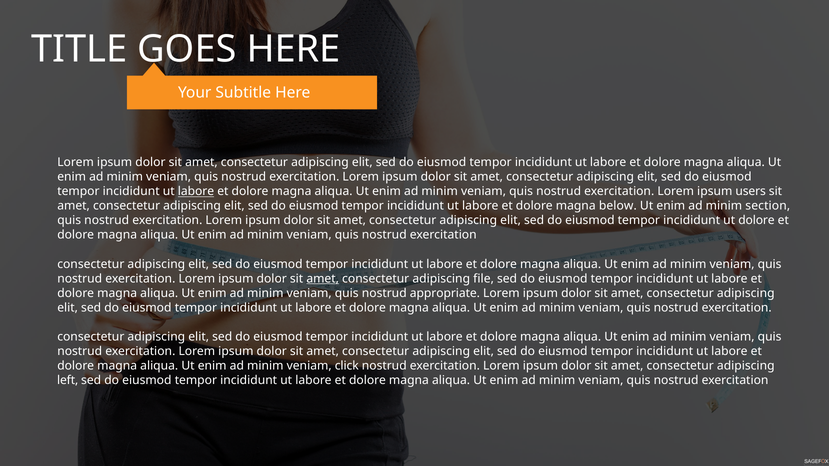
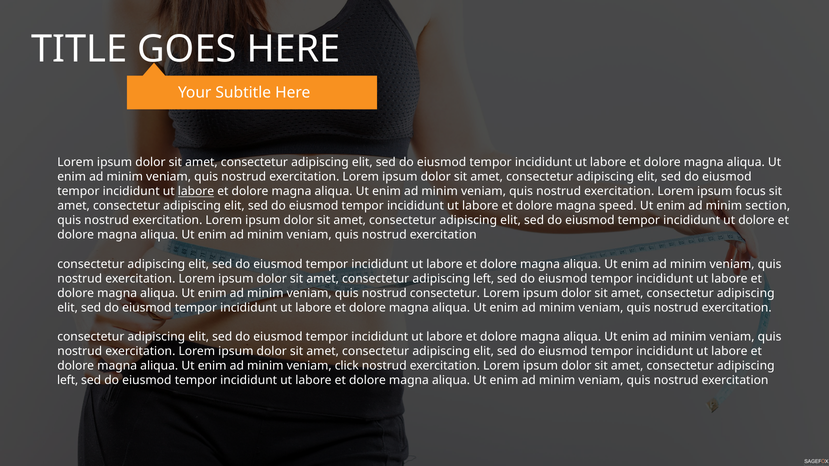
users: users -> focus (751, 192)
below: below -> speed (618, 206)
amet underline: present -> none (323, 279)
file: file -> left (484, 279)
nostrud appropriate: appropriate -> consectetur (445, 293)
